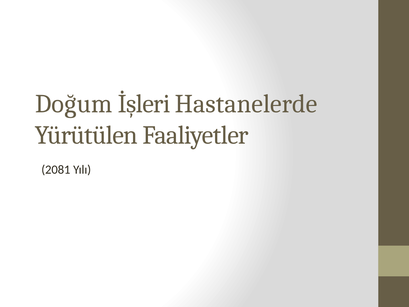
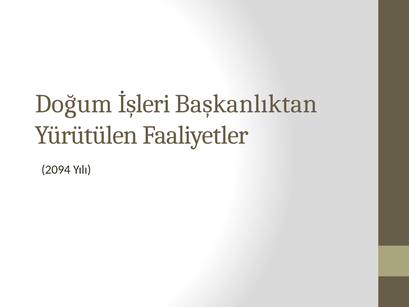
Hastanelerde: Hastanelerde -> Başkanlıktan (246, 104)
2081: 2081 -> 2094 (56, 169)
